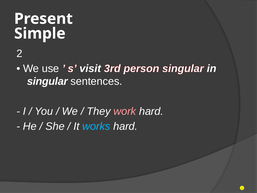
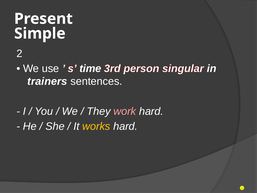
visit: visit -> time (90, 68)
singular: singular -> trainers (47, 81)
works colour: light blue -> yellow (96, 126)
